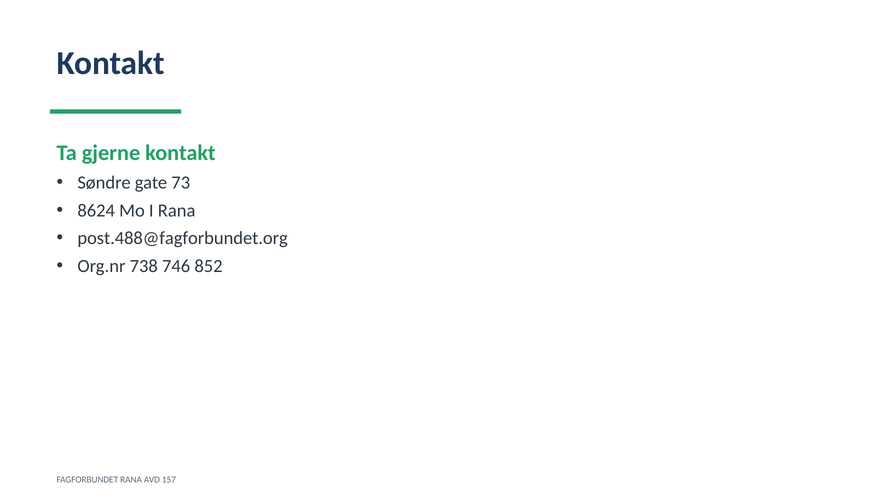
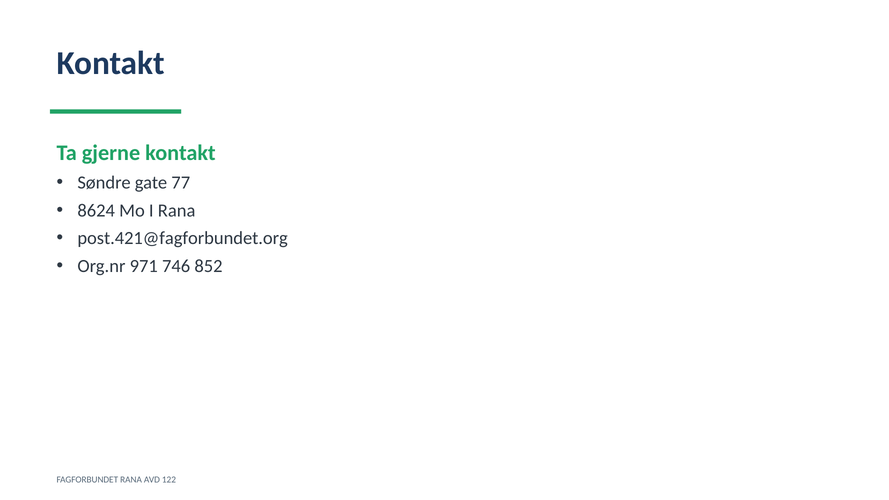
73: 73 -> 77 (181, 183)
post.488@fagforbundet.org: post.488@fagforbundet.org -> post.421@fagforbundet.org (183, 238)
738: 738 -> 971 (144, 266)
157: 157 -> 122 (169, 480)
